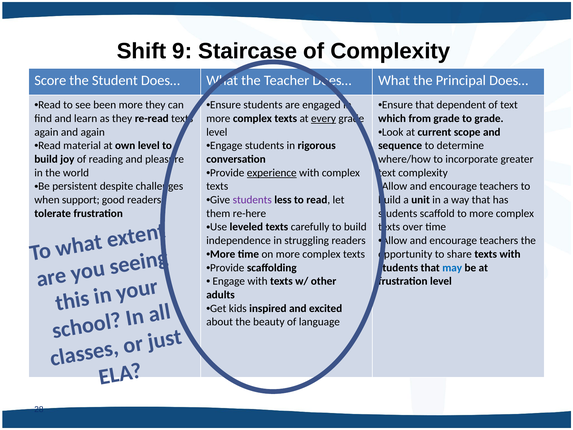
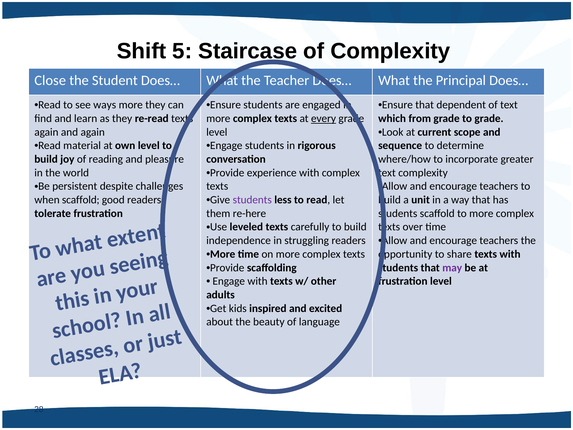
9: 9 -> 5 (182, 51)
Score: Score -> Close (50, 80)
been: been -> ways (105, 105)
experience underline: present -> none (272, 173)
when support: support -> scaffold (81, 200)
may colour: blue -> purple (452, 268)
